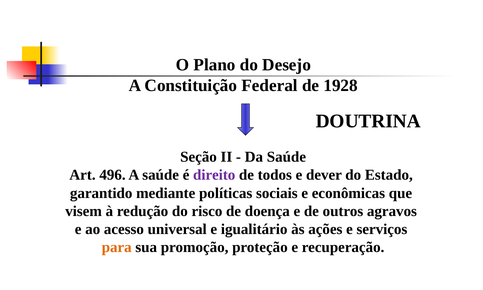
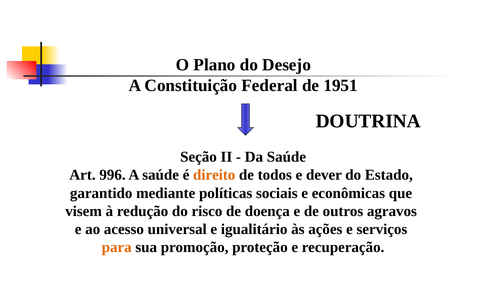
1928: 1928 -> 1951 (341, 86)
496: 496 -> 996 (112, 175)
direito colour: purple -> orange (214, 175)
